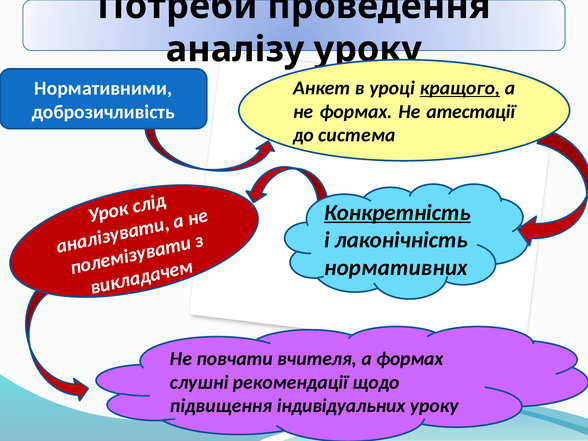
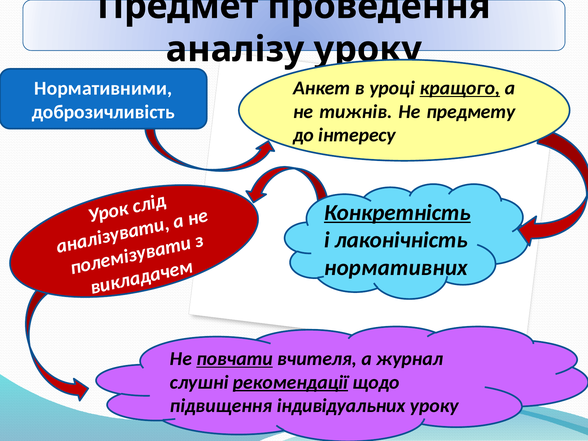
Потреби: Потреби -> Предмет (178, 6)
не формах: формах -> тижнів (356, 112)
атестації: атестації -> предмету (471, 112)
система: система -> інтересу (357, 135)
повчати underline: none -> present (235, 359)
а формах: формах -> журнал (410, 359)
рекомендації underline: none -> present (291, 382)
